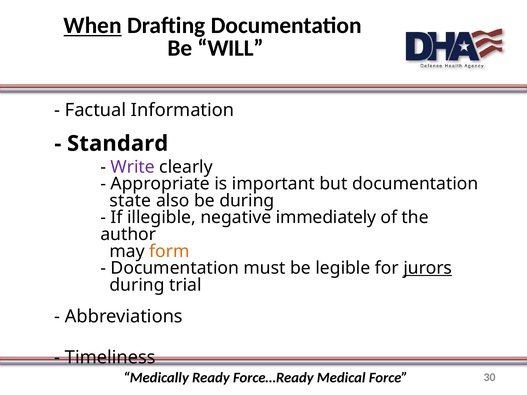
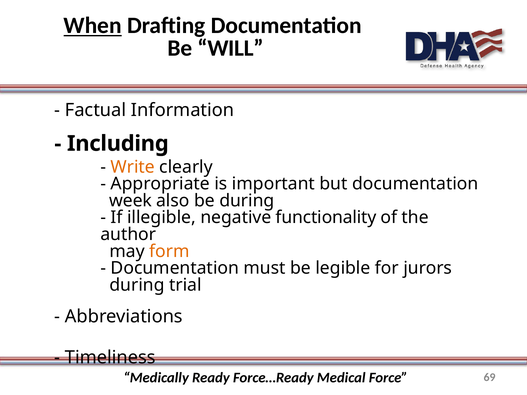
Standard: Standard -> Including (118, 144)
Write colour: purple -> orange (133, 167)
state: state -> week (131, 201)
immediately: immediately -> functionality (326, 218)
jurors underline: present -> none (428, 268)
30: 30 -> 69 (490, 378)
